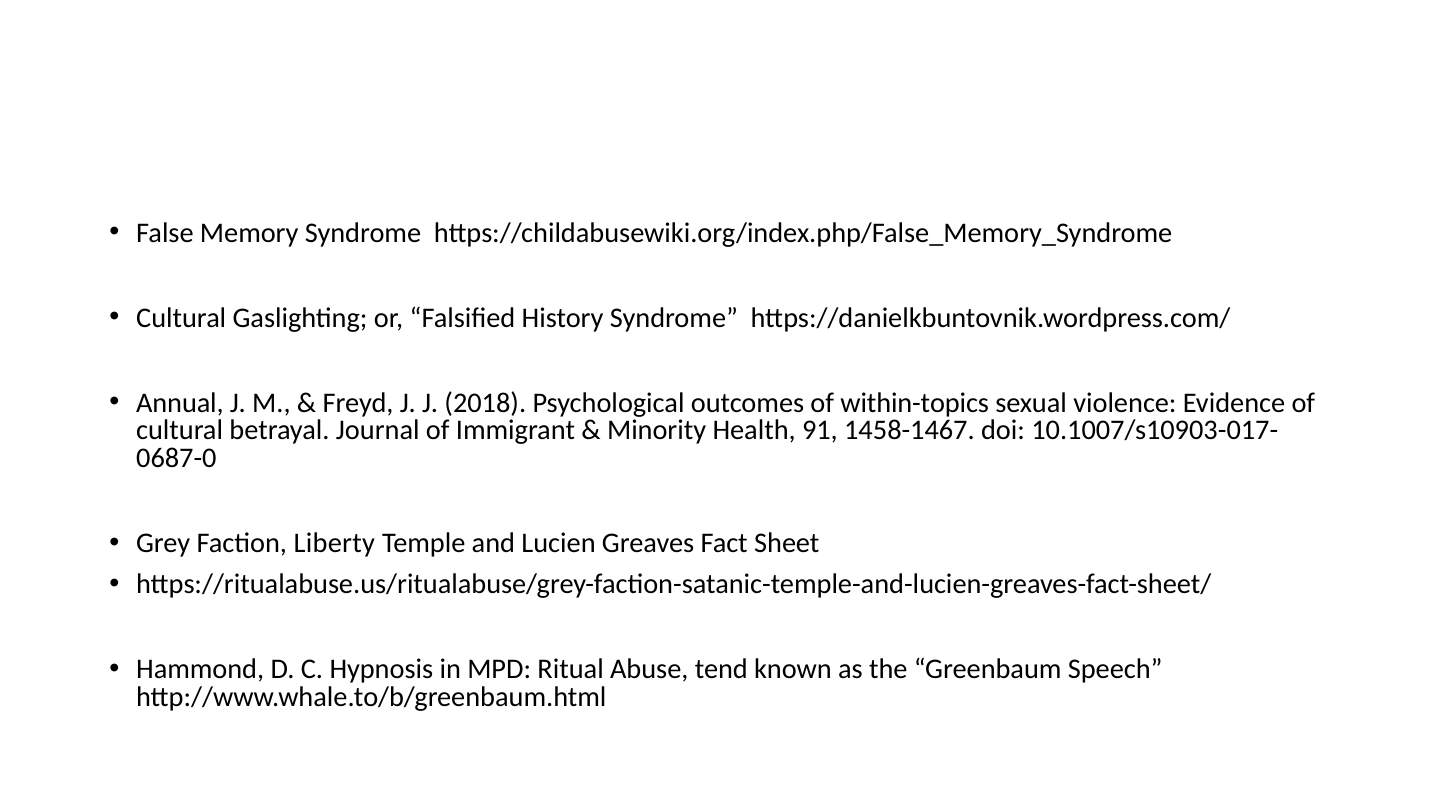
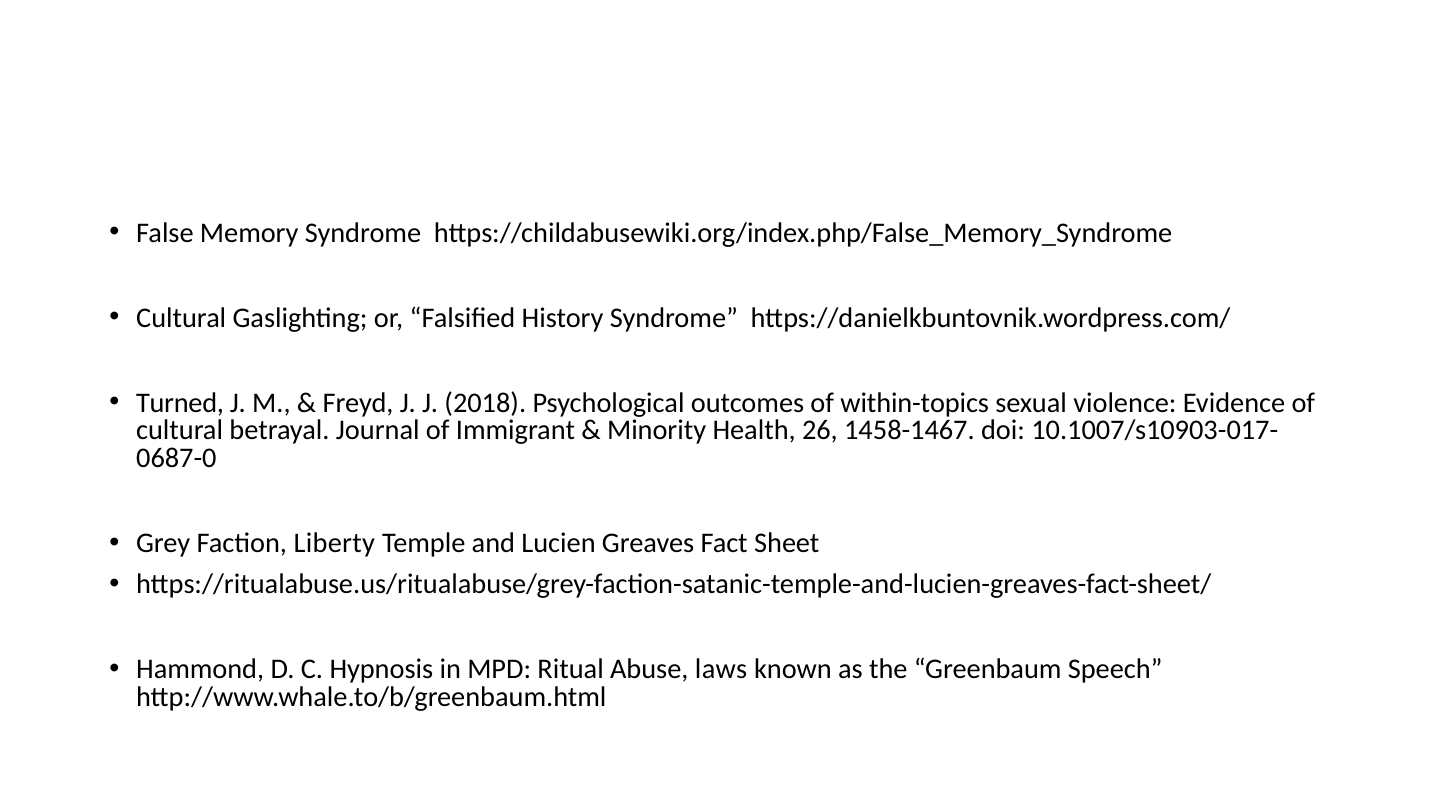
Annual: Annual -> Turned (180, 403)
91: 91 -> 26 (820, 430)
tend: tend -> laws (721, 669)
